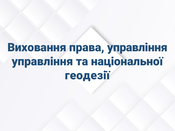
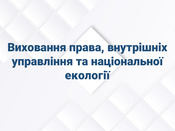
права управління: управління -> внутрішніх (137, 48)
геодезії: геодезії -> екології (87, 76)
